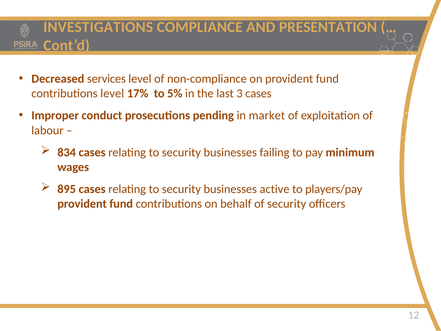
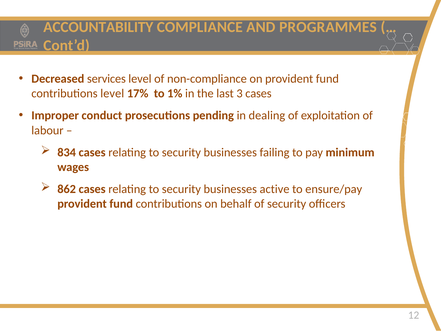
INVESTIGATIONS: INVESTIGATIONS -> ACCOUNTABILITY (98, 27)
PRESENTATION: PRESENTATION -> PROGRAMMES (328, 27)
5%: 5% -> 1% (175, 93)
market: market -> dealing (267, 115)
895: 895 -> 862 (67, 189)
players/pay: players/pay -> ensure/pay (334, 189)
